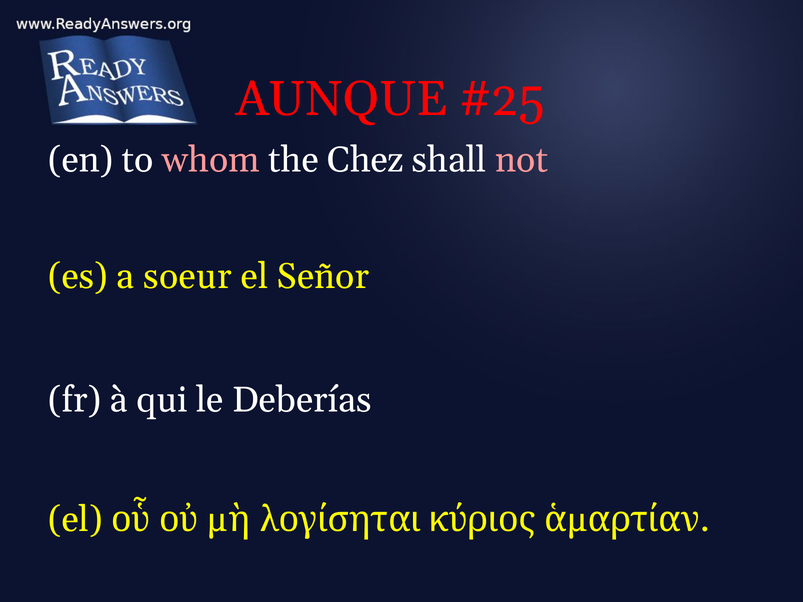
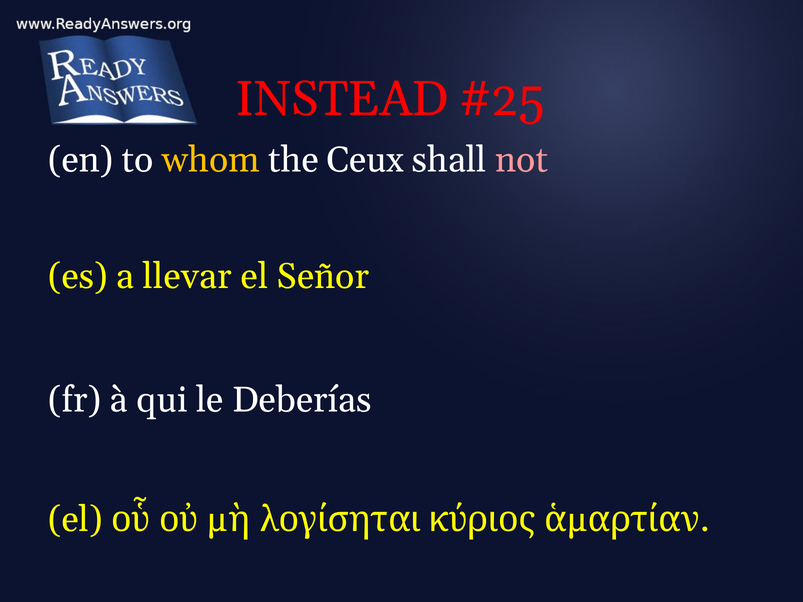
AUNQUE: AUNQUE -> INSTEAD (342, 99)
whom colour: pink -> yellow (211, 160)
Chez: Chez -> Ceux (366, 160)
soeur: soeur -> llevar (188, 276)
